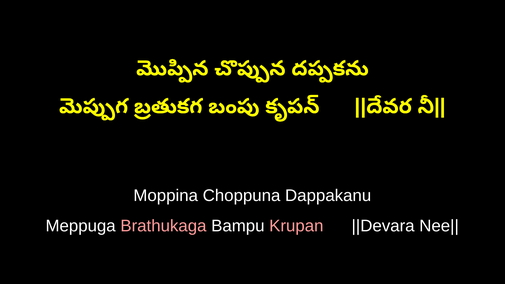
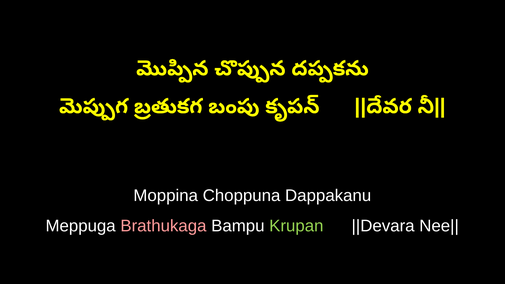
Krupan colour: pink -> light green (296, 226)
